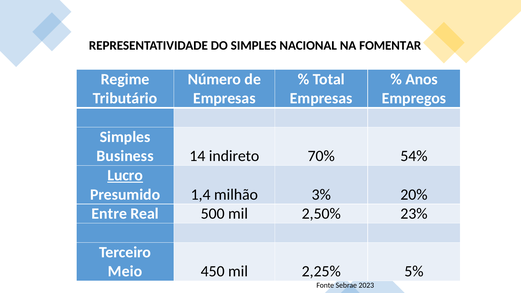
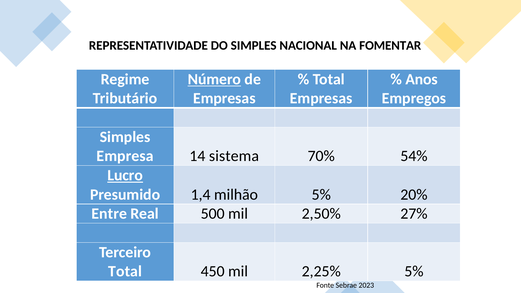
Número underline: none -> present (214, 79)
Business: Business -> Empresa (125, 156)
indireto: indireto -> sistema (234, 156)
milhão 3%: 3% -> 5% (321, 195)
23%: 23% -> 27% (414, 214)
Meio: Meio -> Total (125, 271)
